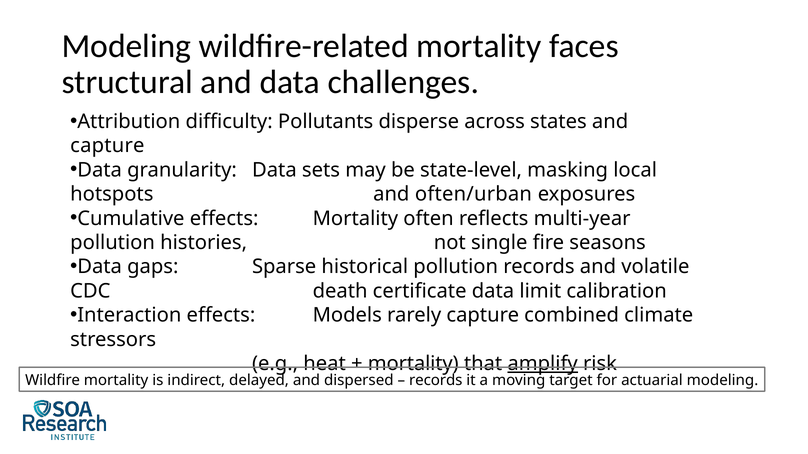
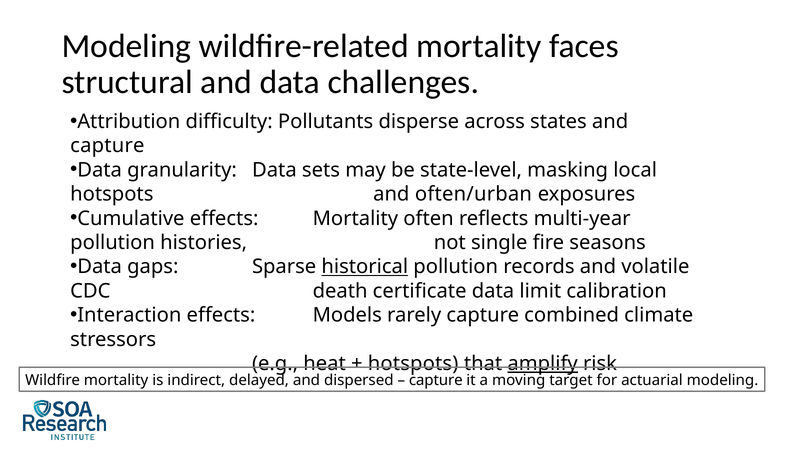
historical underline: none -> present (365, 267)
mortality: mortality -> hotspots (413, 364)
records: records -> capture (436, 381)
